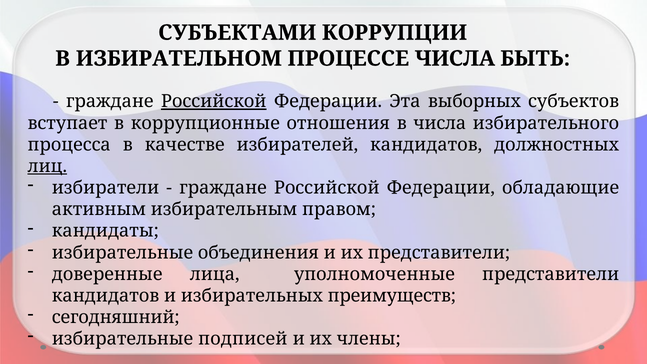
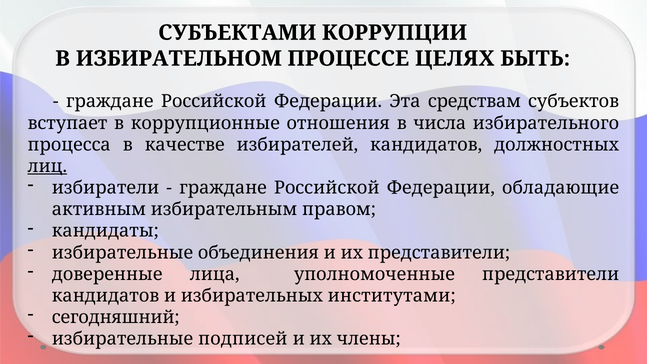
ПРОЦЕССЕ ЧИСЛА: ЧИСЛА -> ЦЕЛЯХ (455, 59)
Российской underline: present -> none (214, 102)
выборных: выборных -> средствам (474, 102)
преимуществ: преимуществ -> институтами (392, 296)
